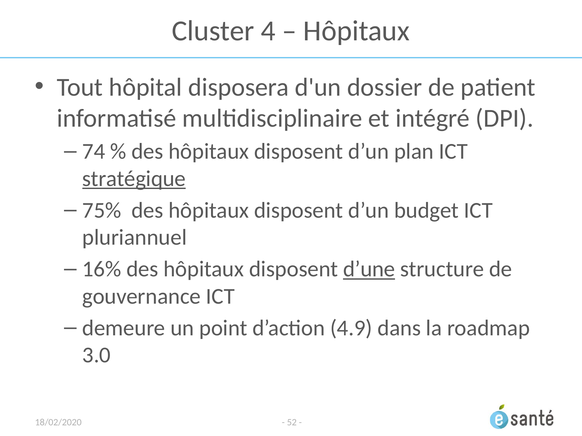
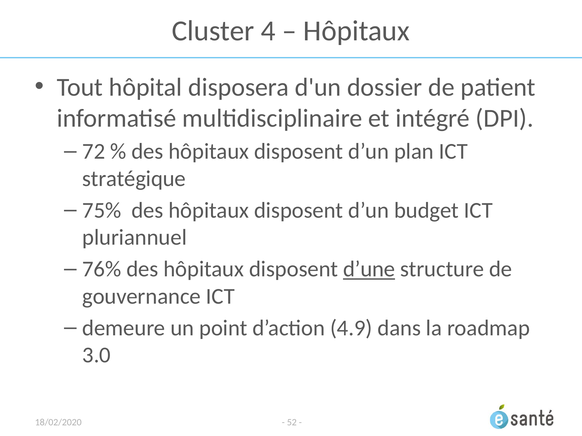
74: 74 -> 72 (94, 152)
stratégique underline: present -> none (134, 179)
16%: 16% -> 76% (102, 269)
